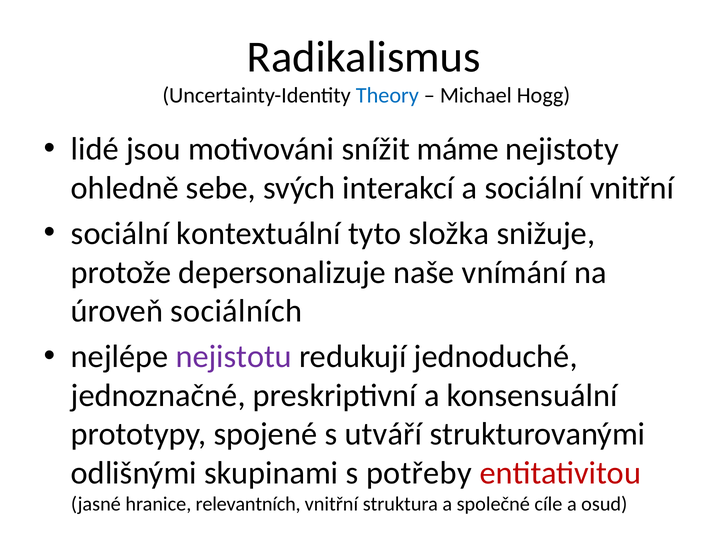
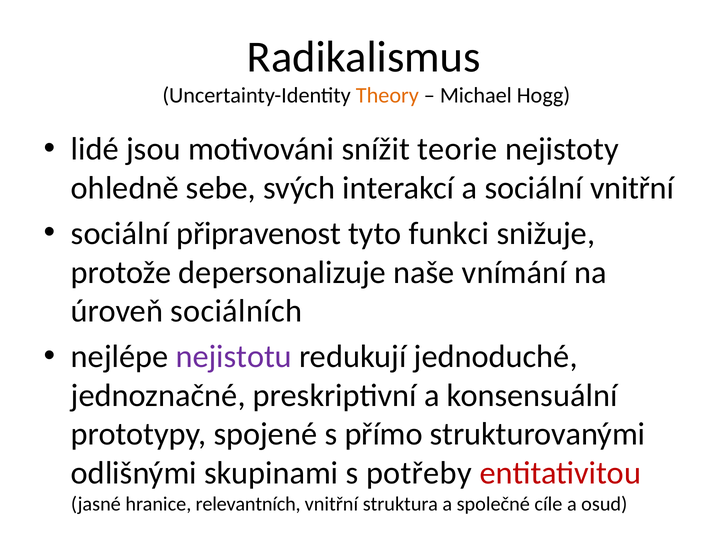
Theory colour: blue -> orange (387, 96)
máme: máme -> teorie (457, 149)
kontextuální: kontextuální -> připravenost (259, 233)
složka: složka -> funkci (449, 233)
utváří: utváří -> přímo (384, 434)
